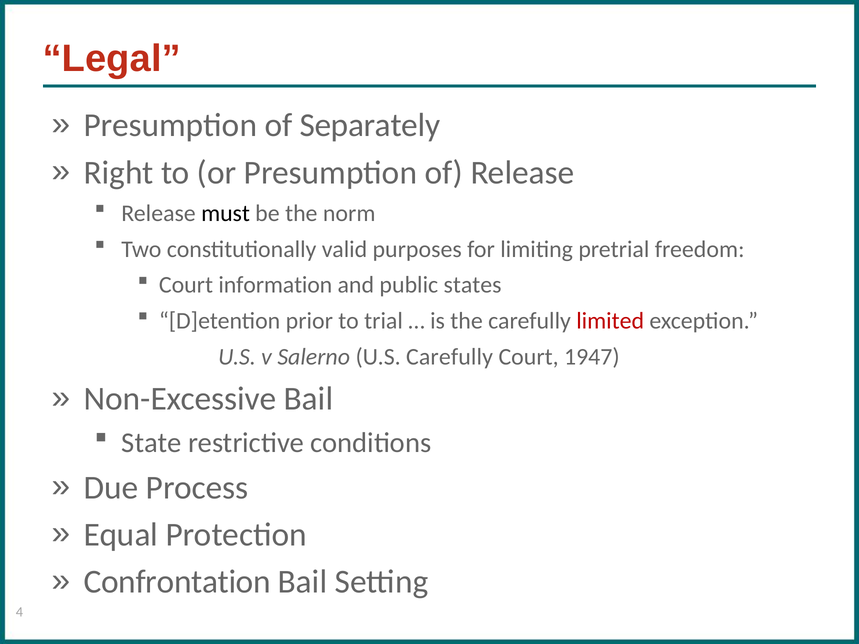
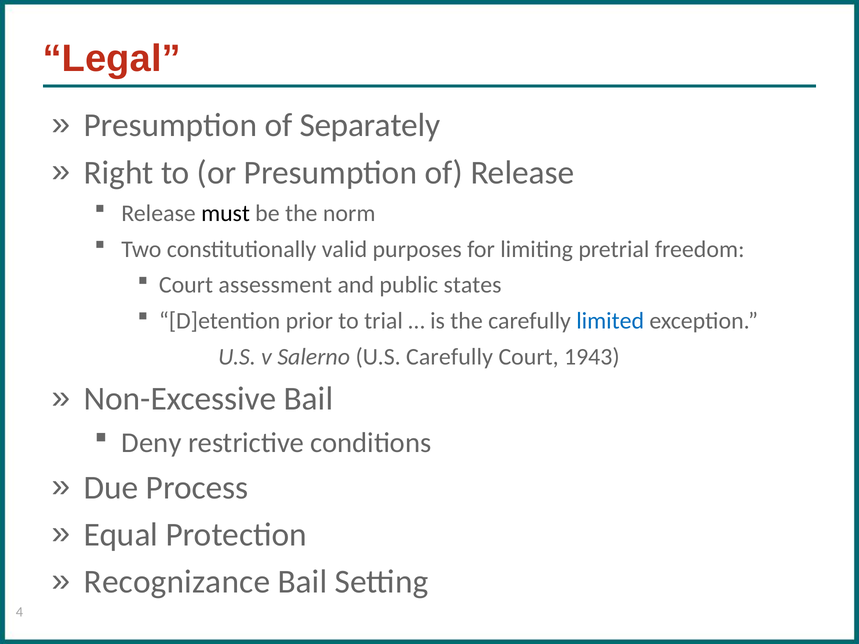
information: information -> assessment (275, 285)
limited colour: red -> blue (610, 321)
1947: 1947 -> 1943 (592, 357)
State: State -> Deny (151, 443)
Confrontation: Confrontation -> Recognizance (177, 582)
